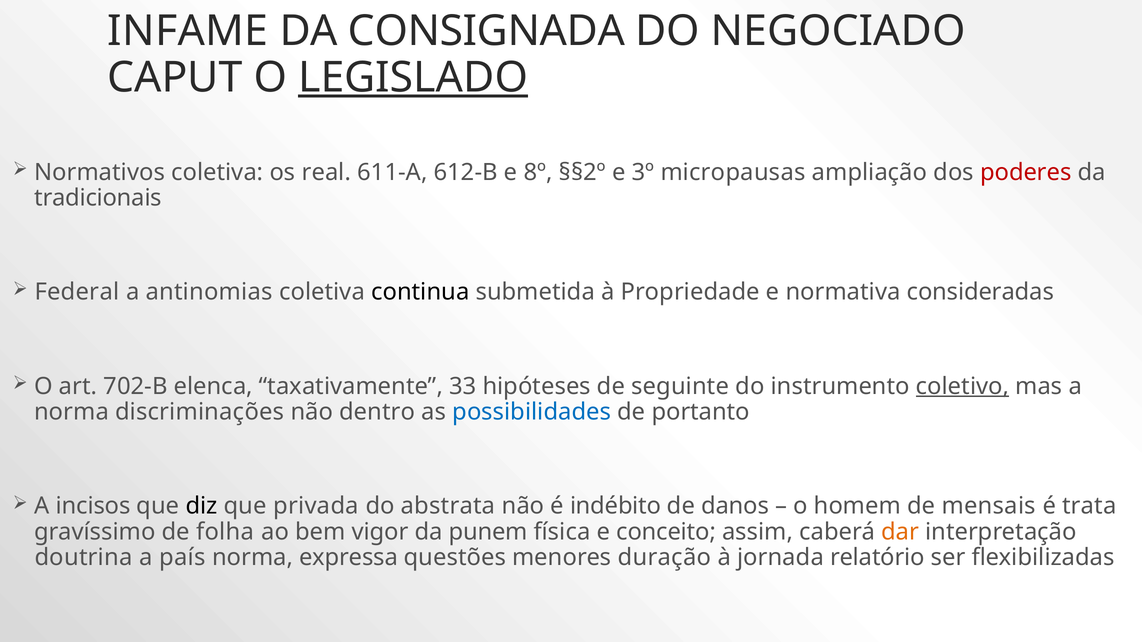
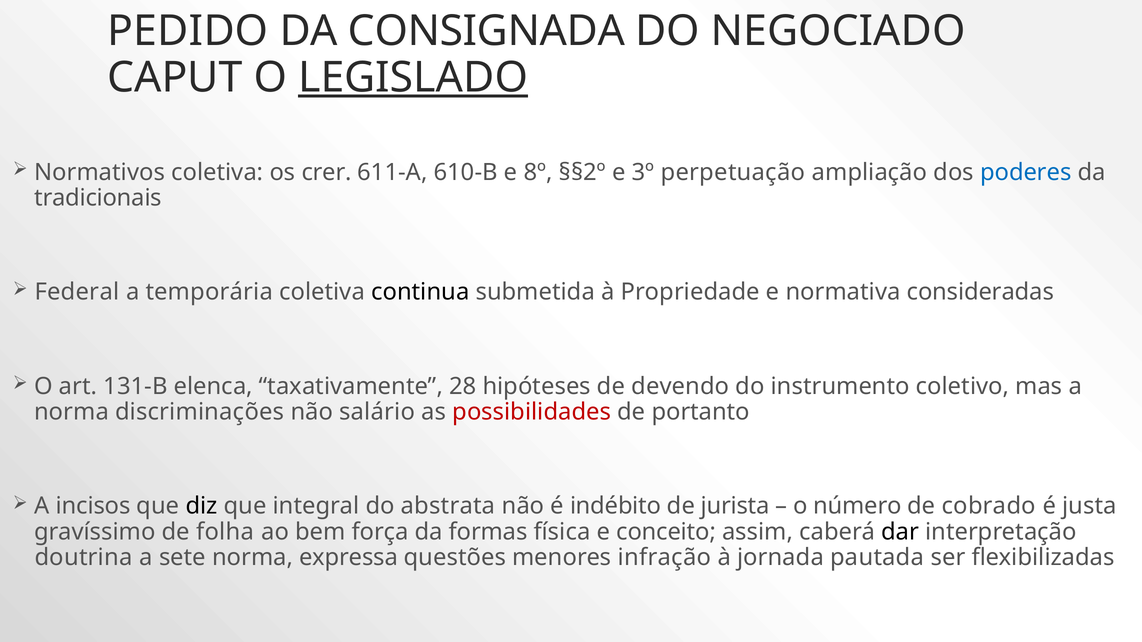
INFAME: INFAME -> PEDIDO (188, 31)
real: real -> crer (327, 172)
612-B: 612-B -> 610-B (466, 172)
micropausas: micropausas -> perpetuação (733, 172)
poderes colour: red -> blue (1026, 172)
antinomias: antinomias -> temporária (209, 292)
702-B: 702-B -> 131-B (135, 387)
33: 33 -> 28 (463, 387)
seguinte: seguinte -> devendo (680, 387)
coletivo underline: present -> none (963, 387)
dentro: dentro -> salário (377, 412)
possibilidades colour: blue -> red (532, 412)
privada: privada -> integral (316, 506)
danos: danos -> jurista (735, 506)
homem: homem -> número (858, 506)
mensais: mensais -> cobrado (989, 506)
trata: trata -> justa (1089, 506)
vigor: vigor -> força (380, 532)
punem: punem -> formas (488, 532)
dar colour: orange -> black (900, 532)
país: país -> sete (182, 558)
duração: duração -> infração (664, 558)
relatório: relatório -> pautada (877, 558)
